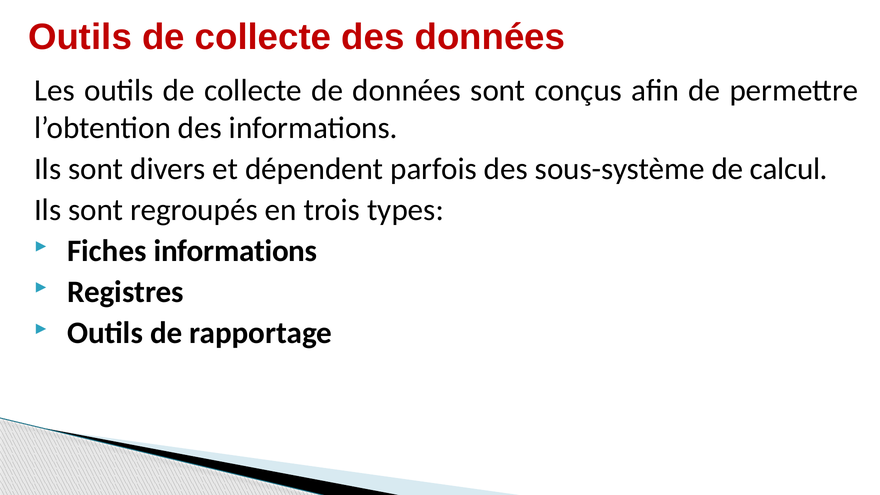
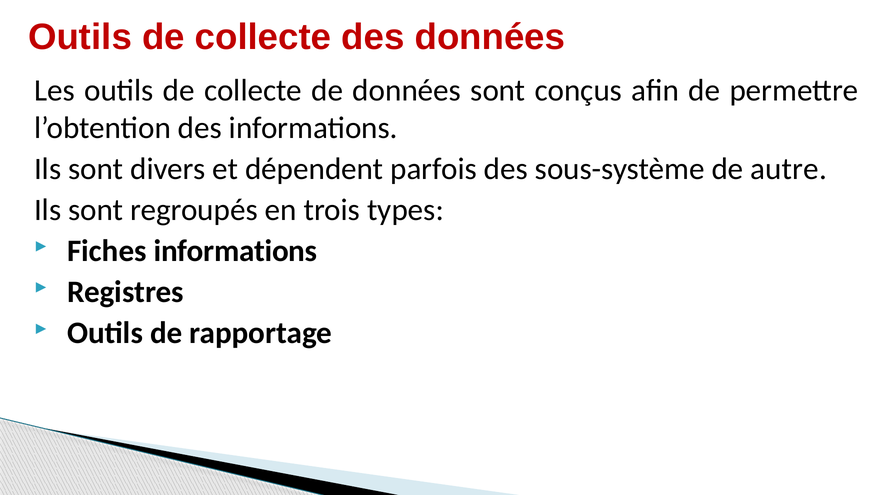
calcul: calcul -> autre (789, 169)
